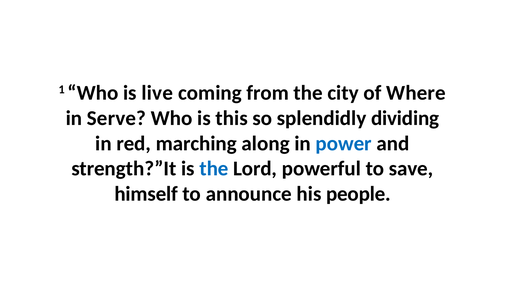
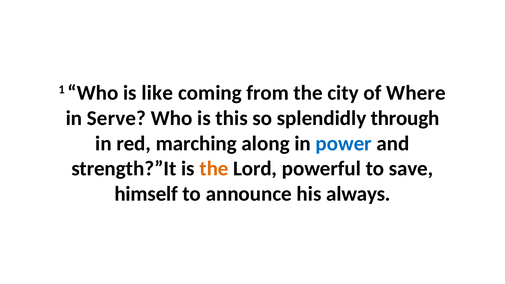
live: live -> like (157, 93)
dividing: dividing -> through (405, 118)
the colour: blue -> orange (214, 169)
people: people -> always (358, 194)
